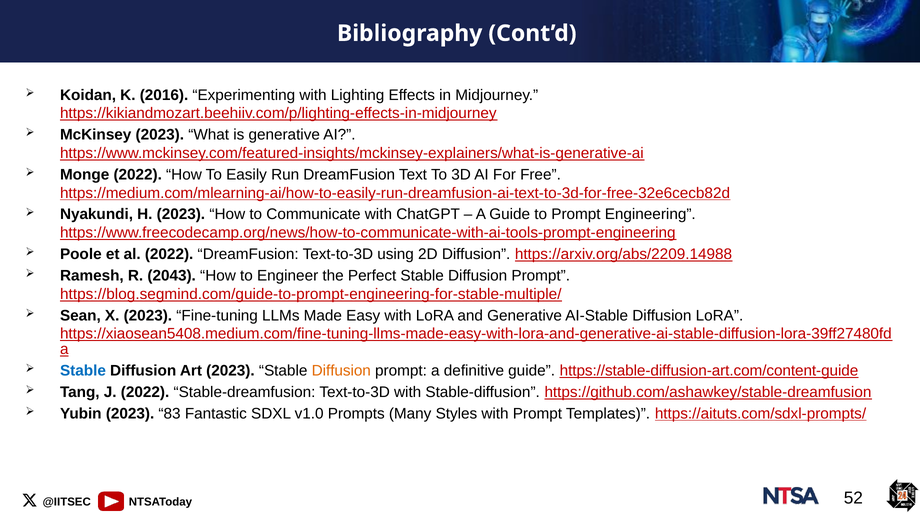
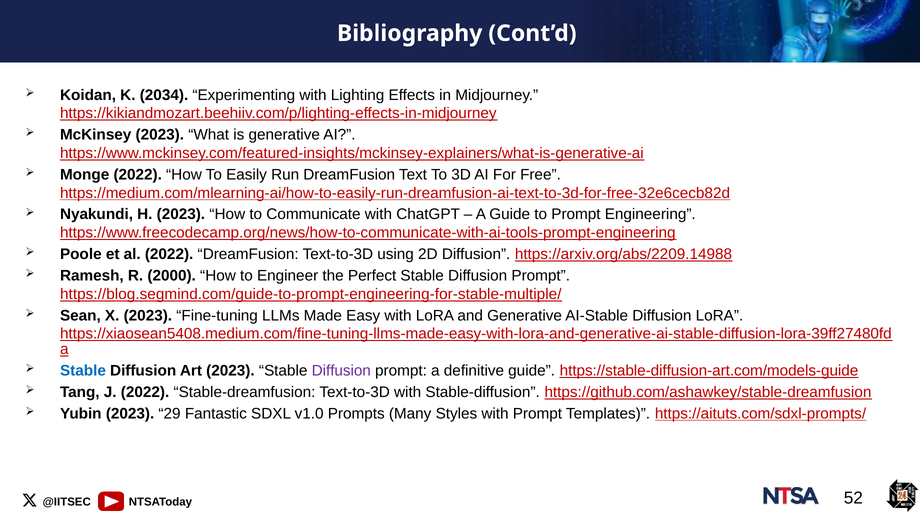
2016: 2016 -> 2034 (164, 95)
2043: 2043 -> 2000 (172, 276)
Diffusion colour: orange -> purple (341, 371)
https://stable-diffusion-art.com/content-guide: https://stable-diffusion-art.com/content-guide -> https://stable-diffusion-art.com/models-guide (709, 371)
83: 83 -> 29 (170, 414)
